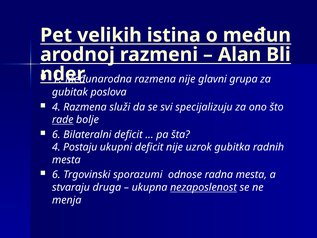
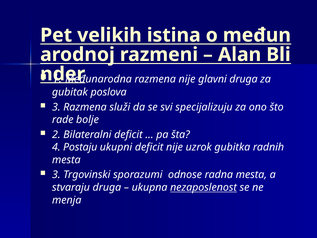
glavni grupa: grupa -> druga (244, 79)
4: 4 -> 3 (56, 107)
rade underline: present -> none (63, 120)
6: 6 -> 2 (56, 134)
6: 6 -> 3 (56, 175)
